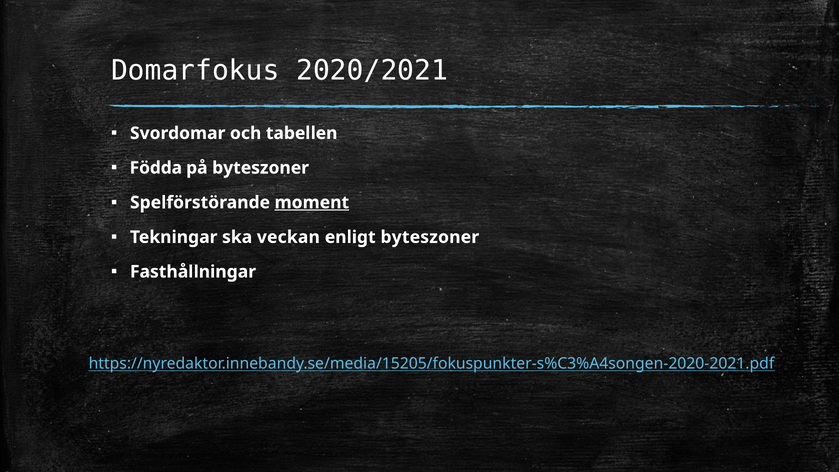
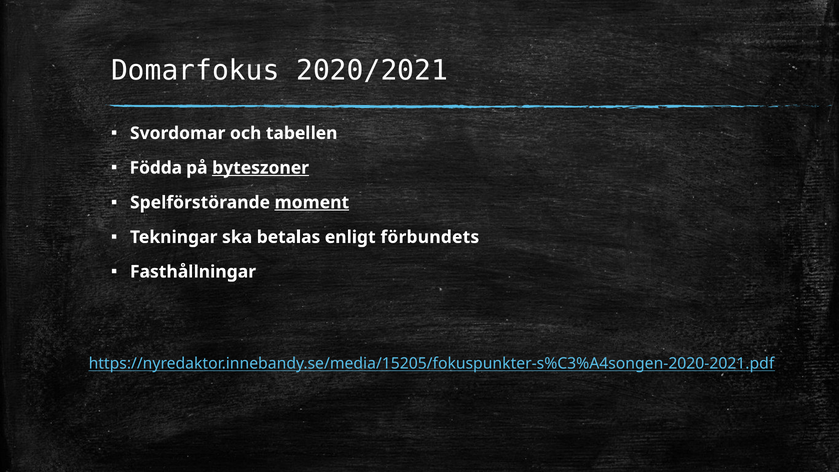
byteszoner underline: none -> present (261, 168)
veckan: veckan -> betalas (289, 237)
enligt byteszoner: byteszoner -> förbundets (430, 237)
